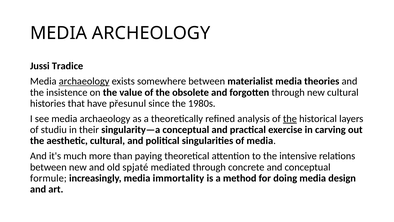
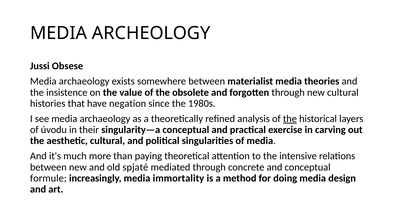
Tradice: Tradice -> Obsese (67, 66)
archaeology underline: present -> none (84, 81)
přesunul: přesunul -> negation (128, 103)
studiu: studiu -> úvodu (54, 130)
